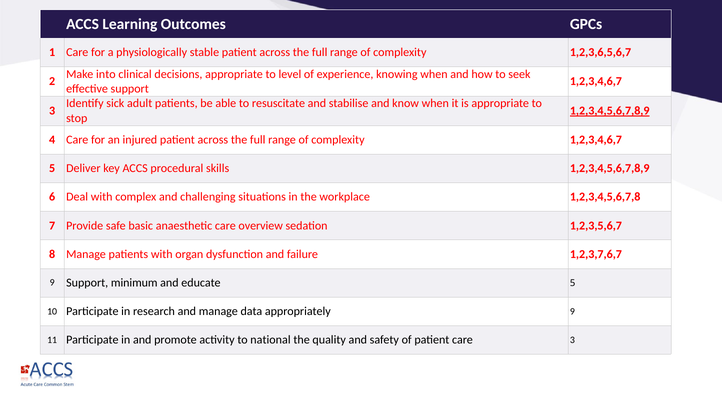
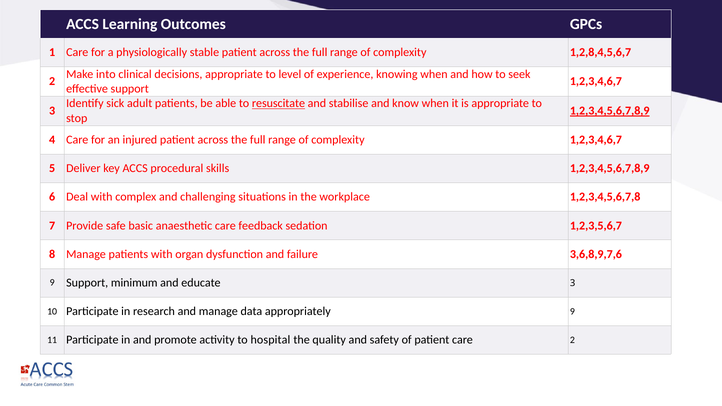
1,2,3,6,5,6,7: 1,2,3,6,5,6,7 -> 1,2,8,4,5,6,7 (601, 52)
resuscitate underline: none -> present (278, 104)
overview: overview -> feedback (261, 226)
1,2,3,7,6,7: 1,2,3,7,6,7 -> 3,6,8,9,7,6 (596, 254)
educate 5: 5 -> 3 (573, 283)
national: national -> hospital (270, 340)
care 3: 3 -> 2 (572, 340)
